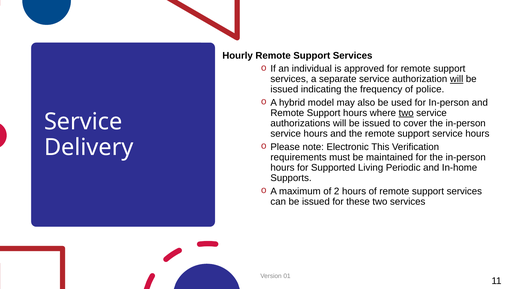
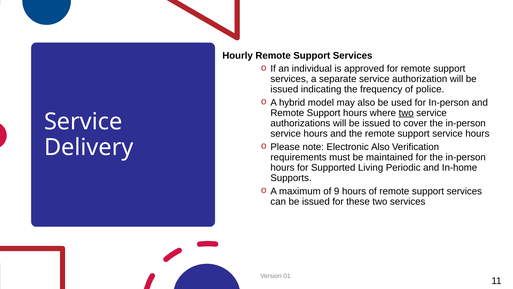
will underline: present -> none (457, 79)
Electronic This: This -> Also (380, 147)
2: 2 -> 9 (337, 191)
